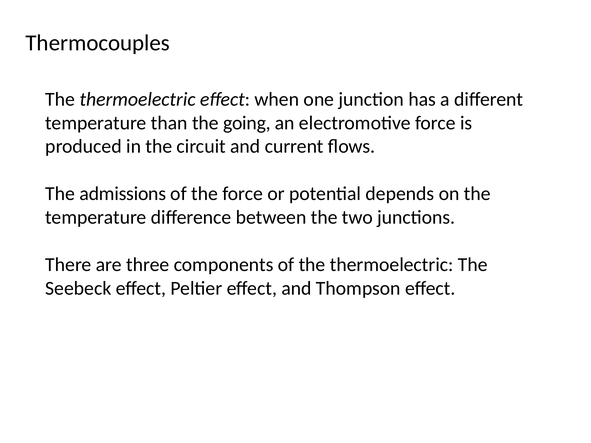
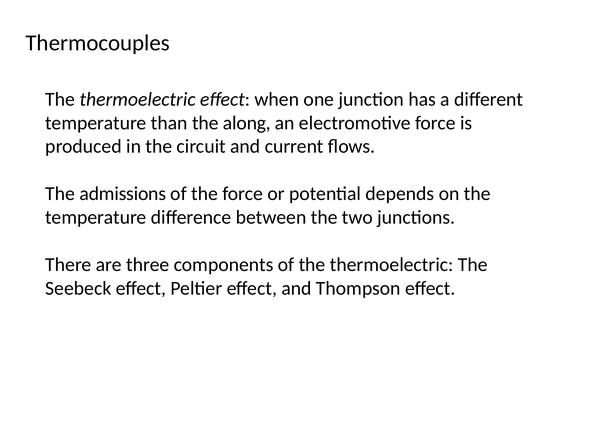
going: going -> along (247, 123)
